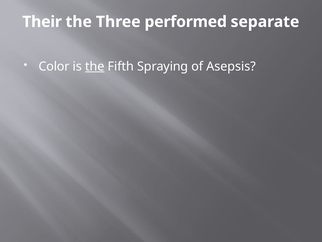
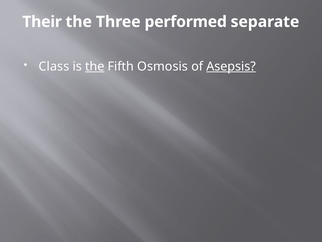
Color: Color -> Class (54, 66)
Spraying: Spraying -> Osmosis (163, 66)
Asepsis underline: none -> present (231, 66)
